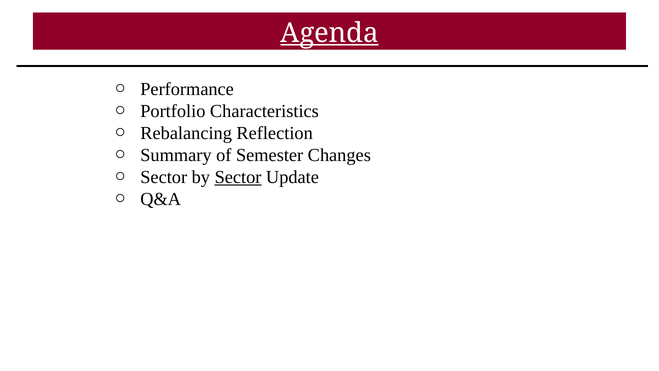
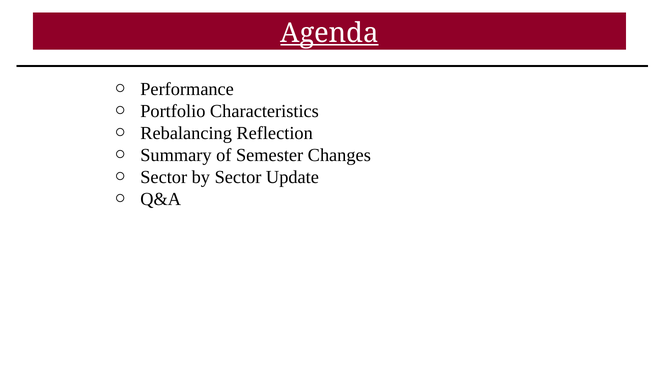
Sector underline: present -> none (238, 177)
